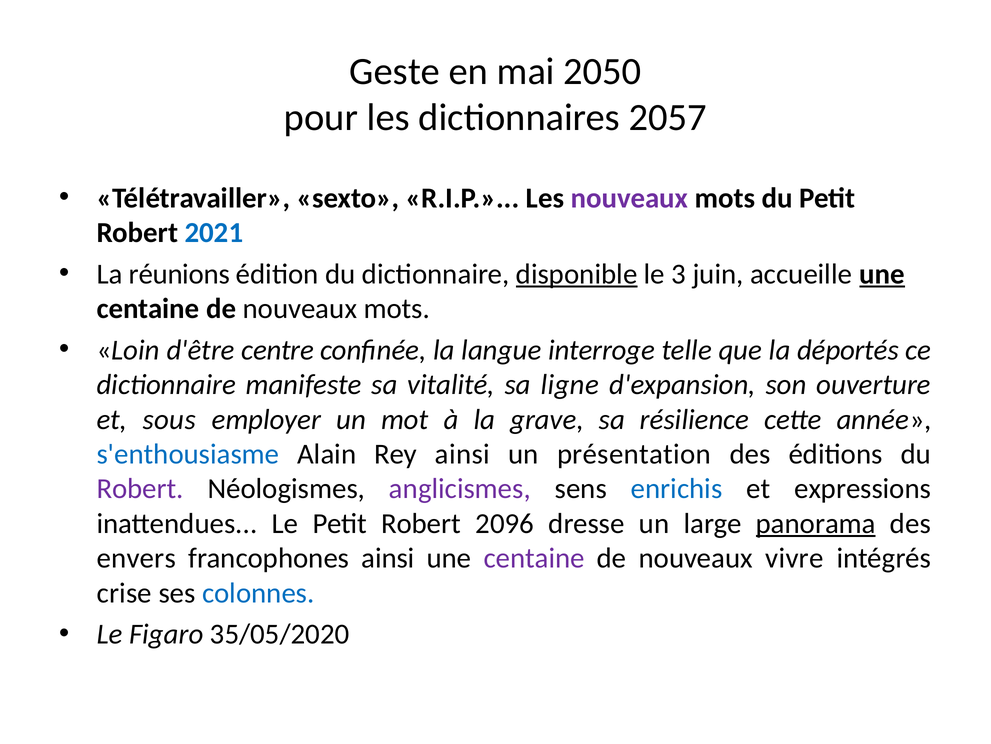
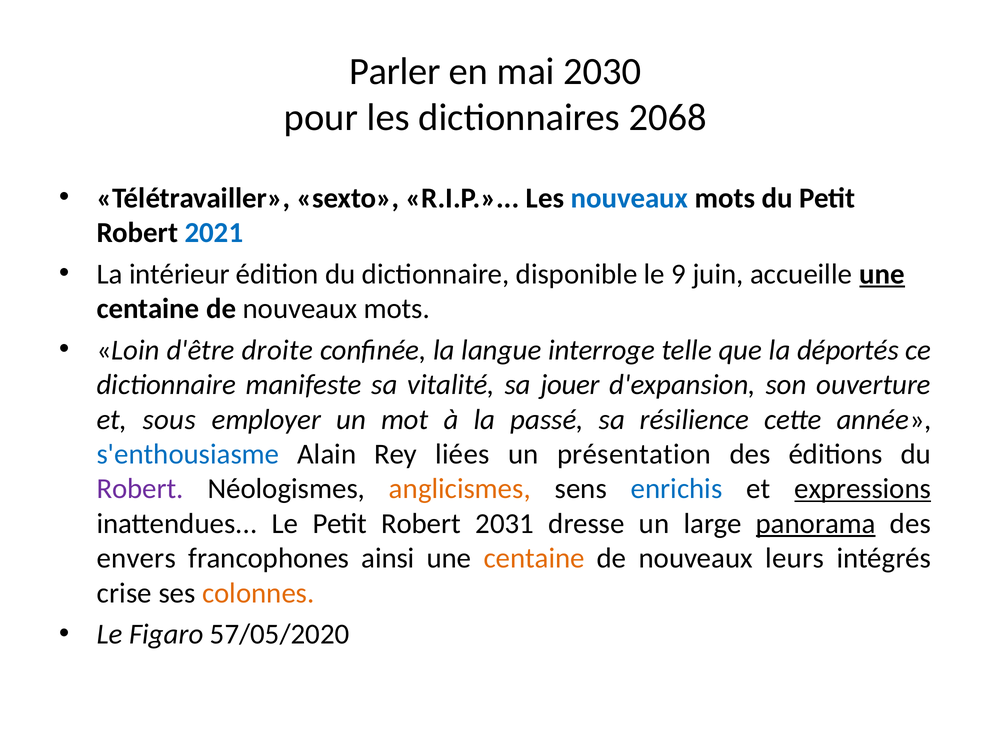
Geste: Geste -> Parler (395, 71)
2050: 2050 -> 2030 (602, 71)
2057: 2057 -> 2068 (668, 117)
nouveaux colour: purple -> blue (629, 198)
réunions: réunions -> intérieur (179, 274)
disponible underline: present -> none (577, 274)
3: 3 -> 9 (679, 274)
centre: centre -> droite (277, 350)
ligne: ligne -> jouer (570, 384)
grave: grave -> passé (547, 419)
Rey ainsi: ainsi -> liées (462, 454)
anglicismes colour: purple -> orange (460, 488)
expressions underline: none -> present (863, 488)
2096: 2096 -> 2031 (505, 523)
centaine colour: purple -> orange (534, 558)
vivre: vivre -> leurs (795, 558)
colonnes colour: blue -> orange (258, 592)
35/05/2020: 35/05/2020 -> 57/05/2020 (280, 634)
